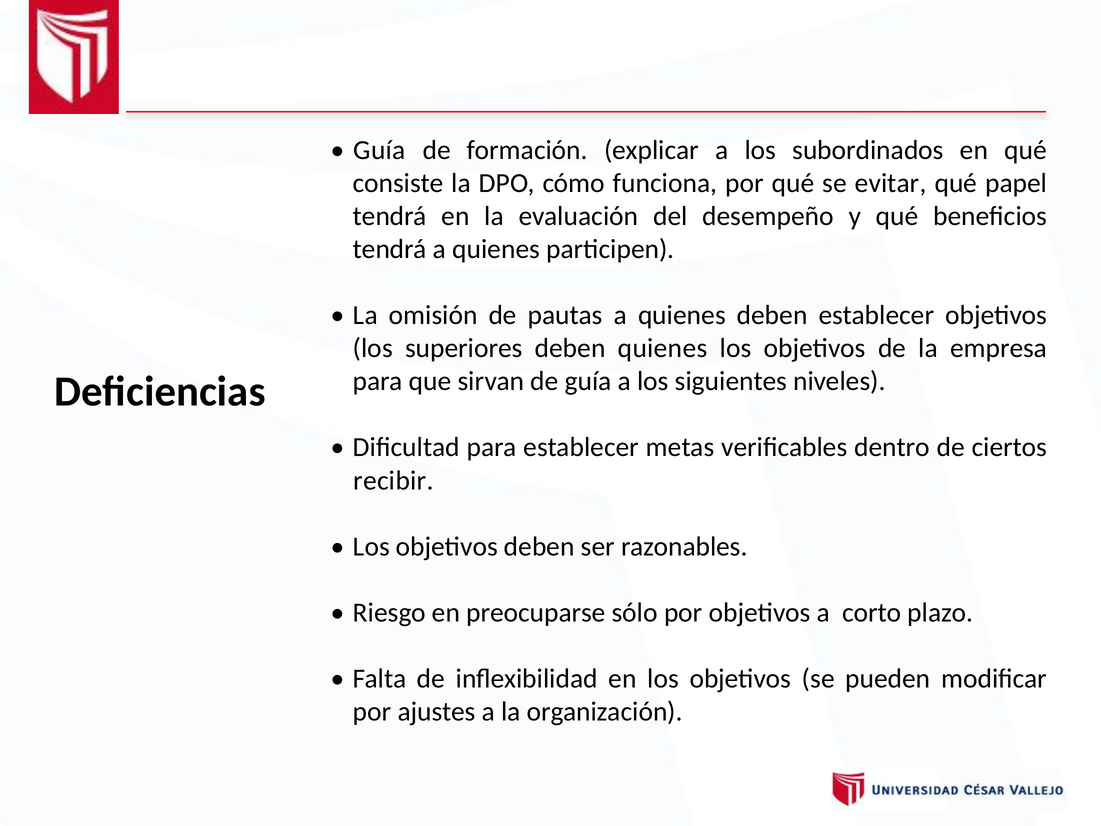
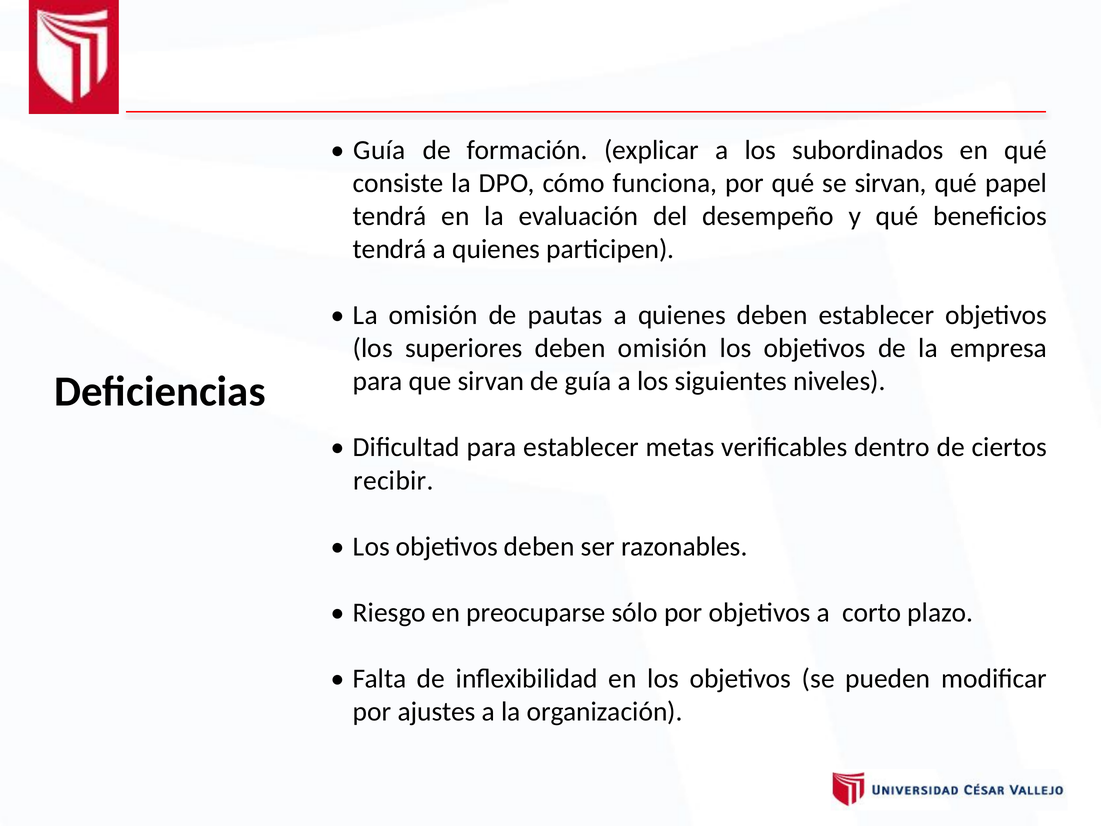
se evitar: evitar -> sirvan (891, 183)
deben quienes: quienes -> omisión (663, 348)
